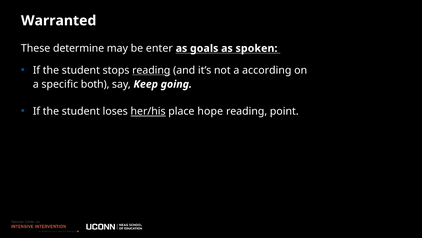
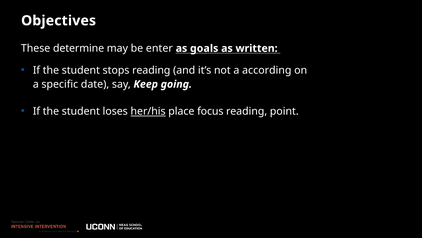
Warranted: Warranted -> Objectives (59, 21)
spoken: spoken -> written (257, 48)
reading underline: present -> none (151, 70)
both: both -> date (95, 84)
hope: hope -> focus (210, 111)
